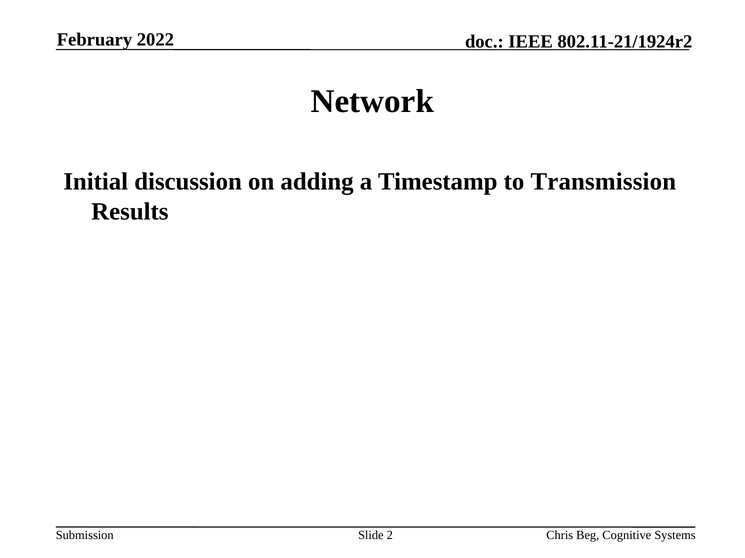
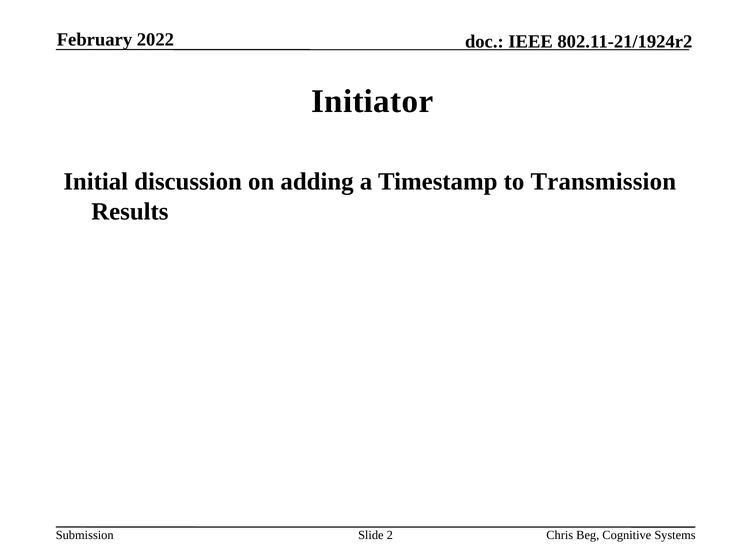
Network: Network -> Initiator (372, 102)
